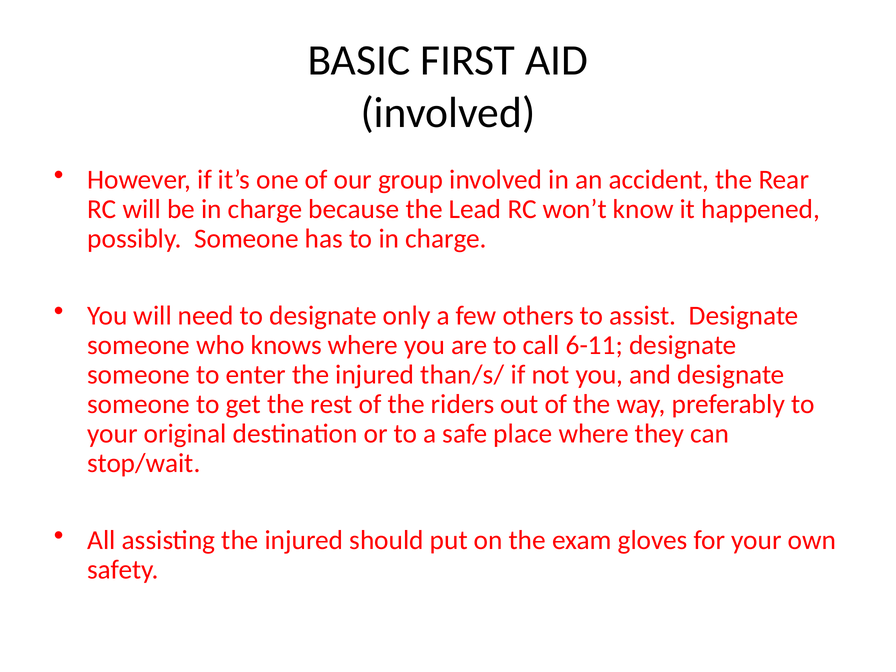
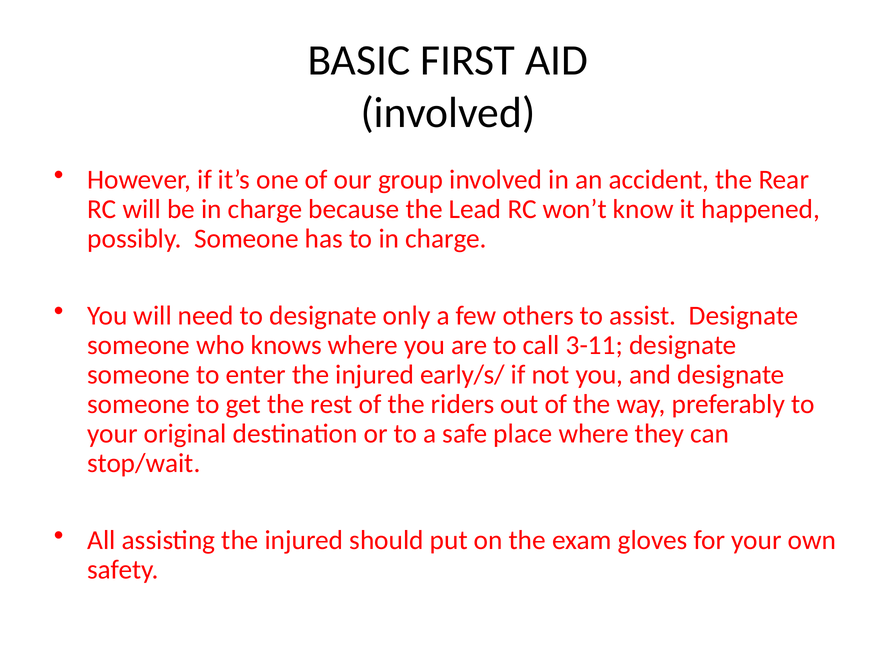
6-11: 6-11 -> 3-11 (594, 345)
than/s/: than/s/ -> early/s/ (463, 375)
